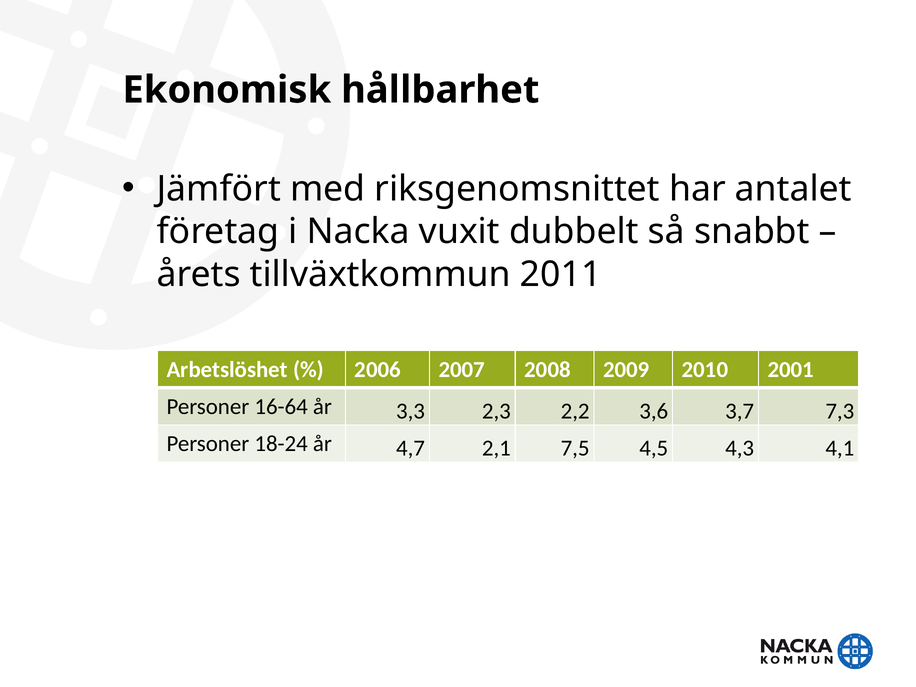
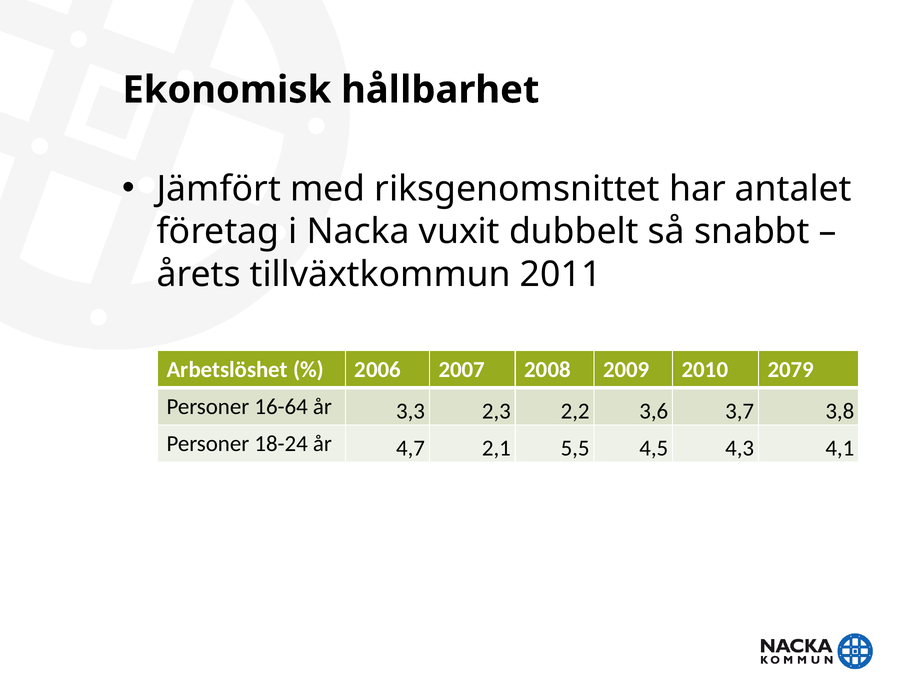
2001: 2001 -> 2079 (791, 369)
7,3: 7,3 -> 3,8 (840, 411)
7,5: 7,5 -> 5,5 (575, 448)
